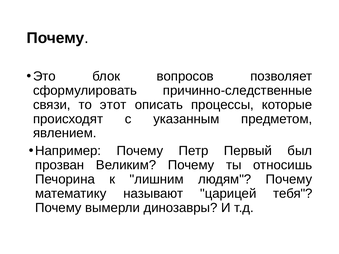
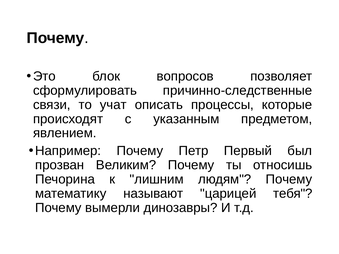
этот: этот -> учат (113, 105)
